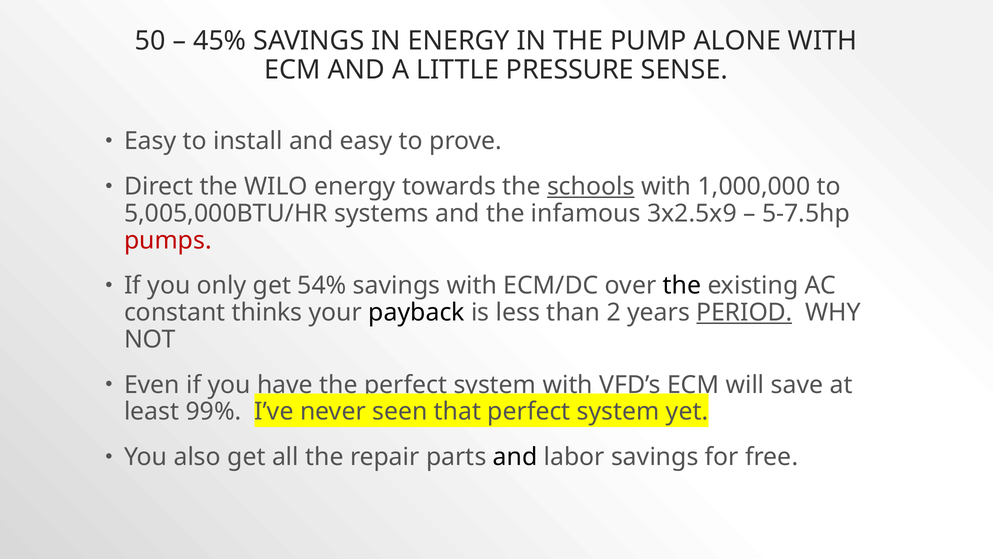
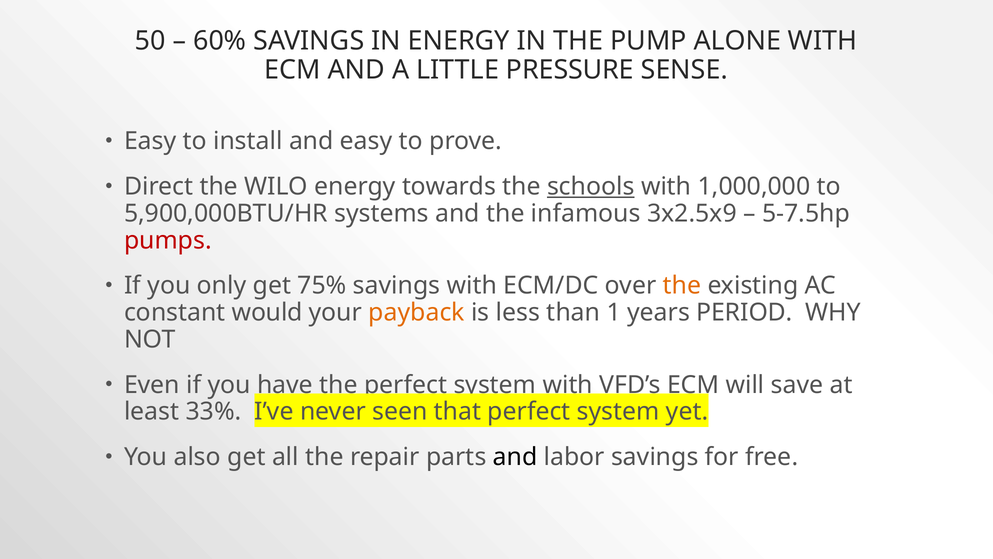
45%: 45% -> 60% (220, 41)
5,005,000BTU/HR: 5,005,000BTU/HR -> 5,900,000BTU/HR (226, 213)
54%: 54% -> 75% (322, 286)
the colour: black -> orange (682, 286)
thinks: thinks -> would (267, 312)
payback colour: black -> orange (417, 312)
2: 2 -> 1 (614, 312)
PERIOD underline: present -> none (744, 312)
99%: 99% -> 33% (213, 411)
